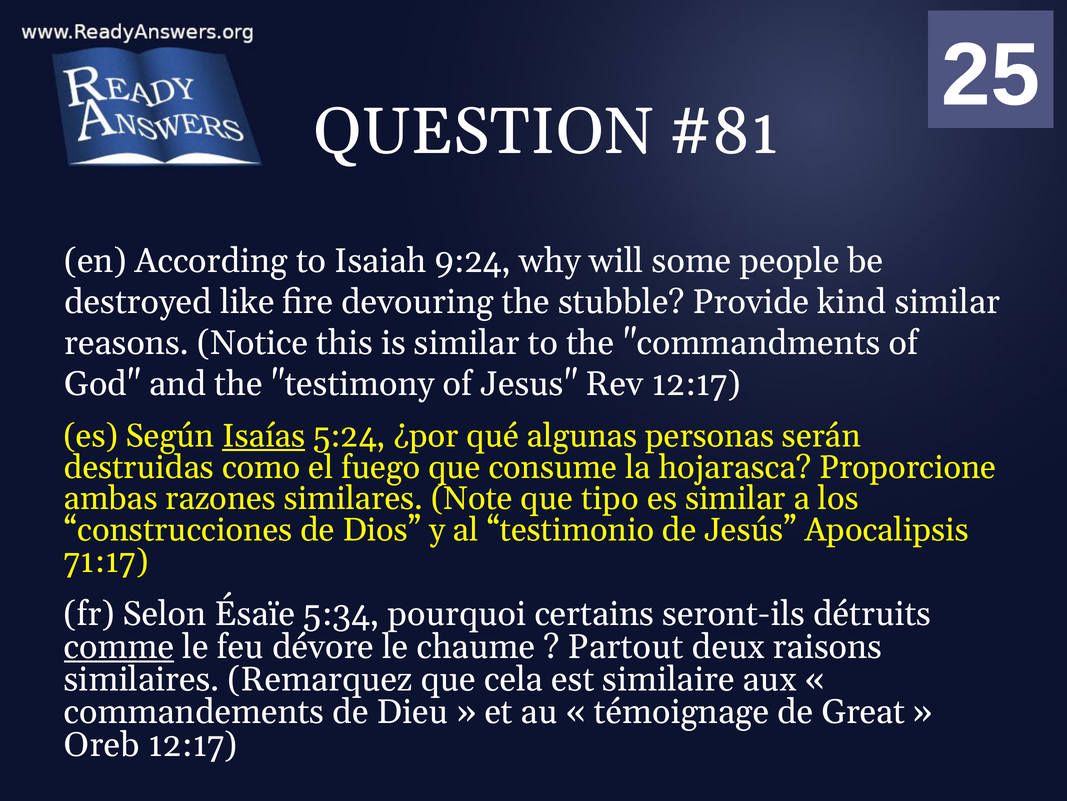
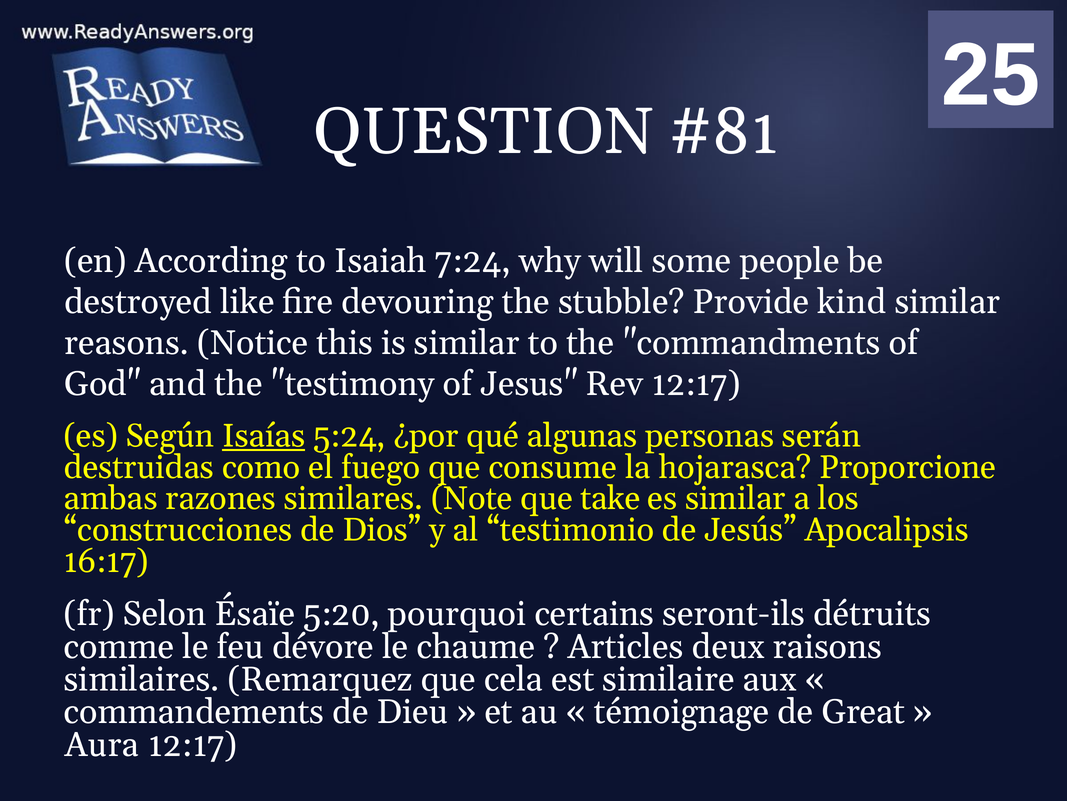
9:24: 9:24 -> 7:24 (473, 261)
tipo: tipo -> take (610, 498)
71:17: 71:17 -> 16:17 (106, 561)
5:34: 5:34 -> 5:20 (342, 613)
comme underline: present -> none (119, 646)
Partout: Partout -> Articles (626, 646)
Oreb: Oreb -> Aura (102, 744)
